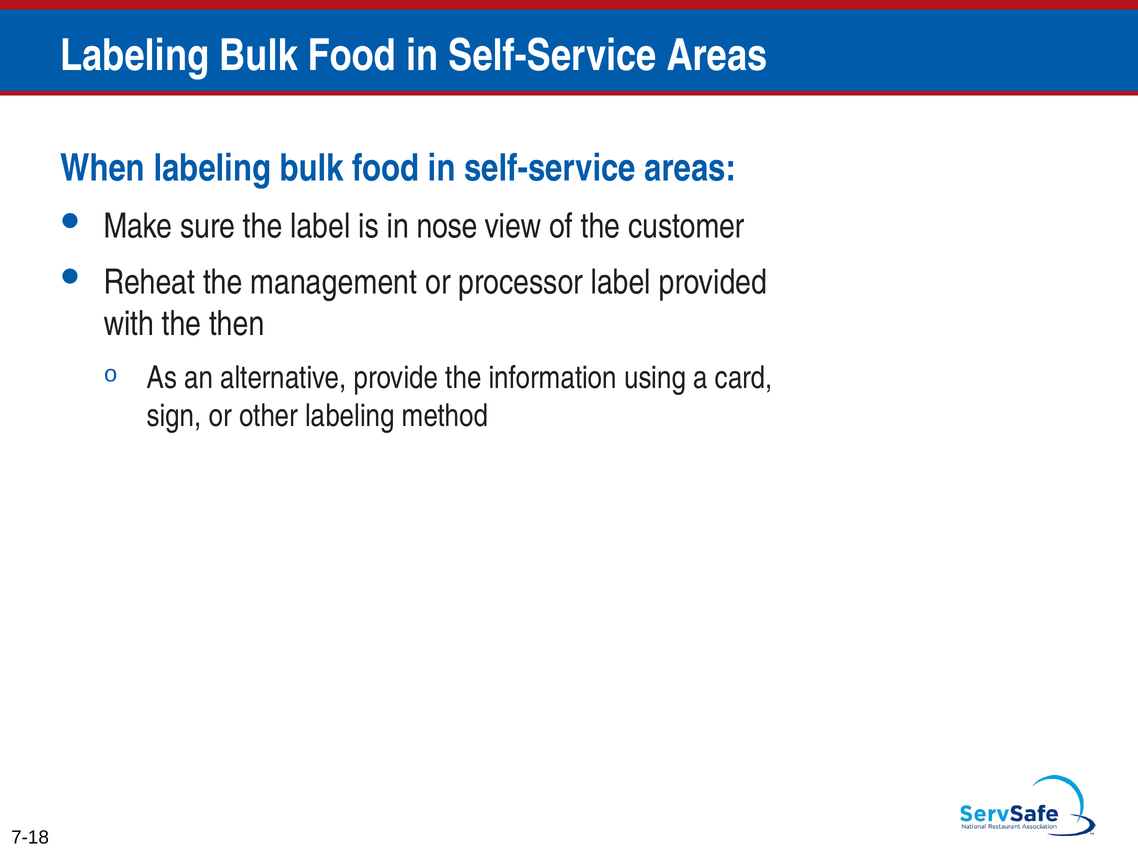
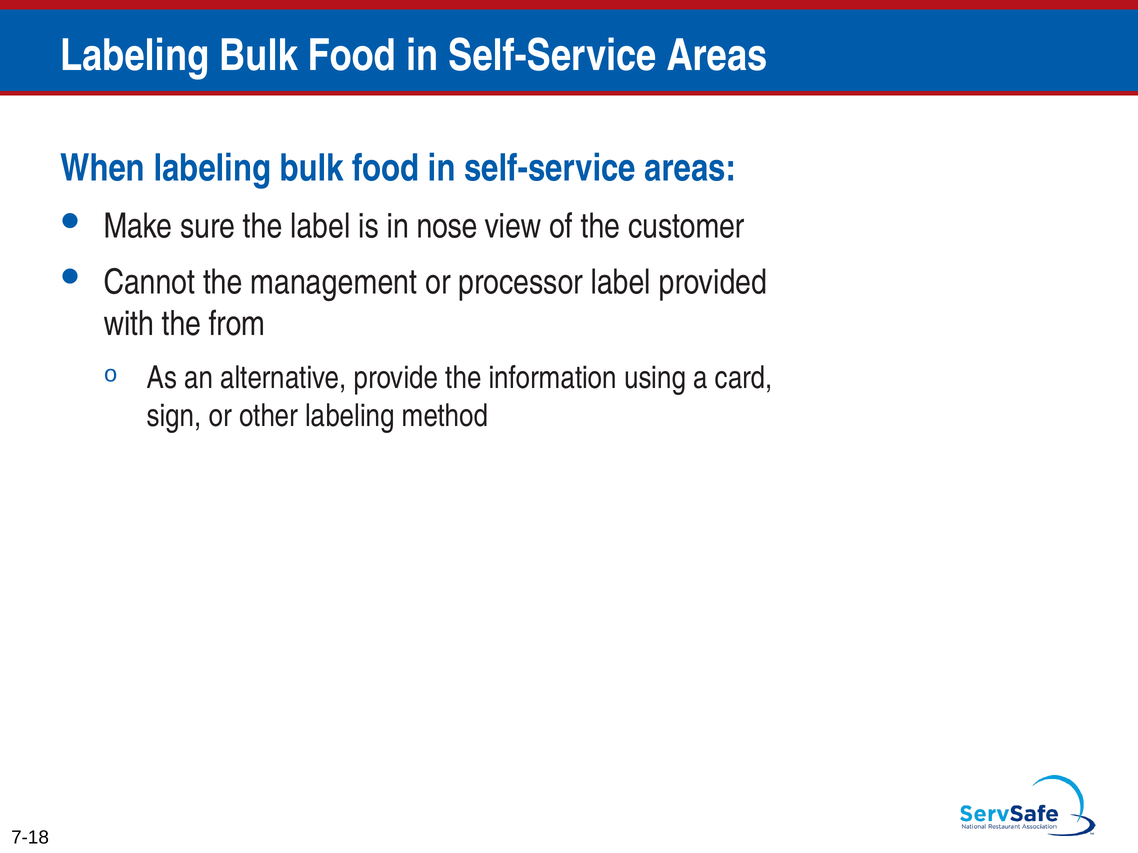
Reheat: Reheat -> Cannot (149, 282)
then: then -> from (237, 324)
